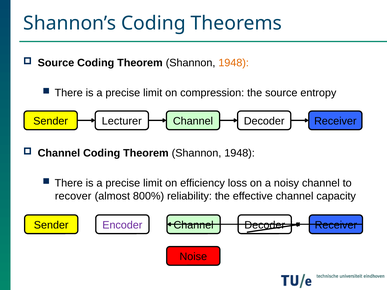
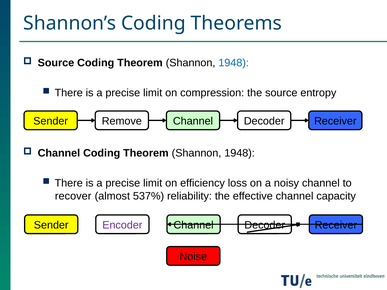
1948 colour: orange -> blue (234, 63)
Lecturer: Lecturer -> Remove (122, 121)
800%: 800% -> 537% (149, 196)
